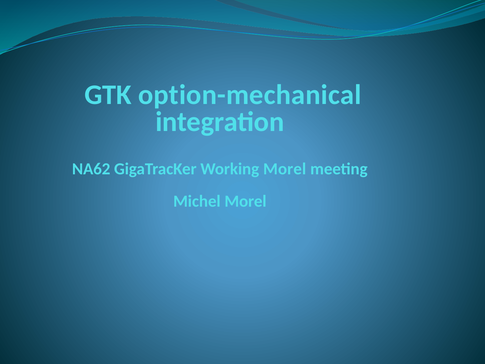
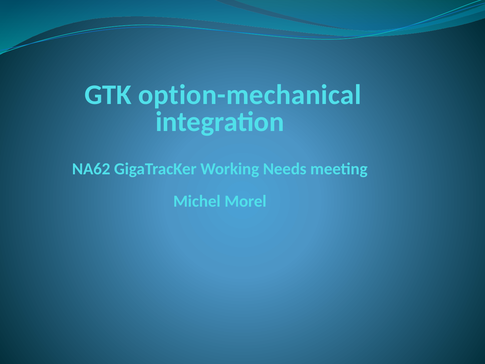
Working Morel: Morel -> Needs (285, 169)
